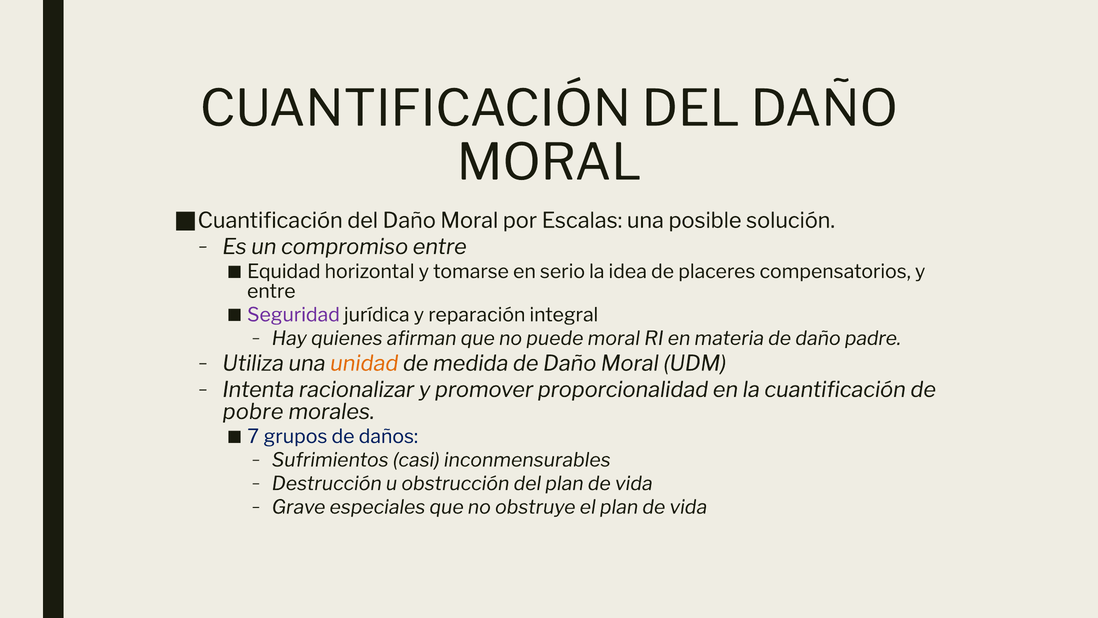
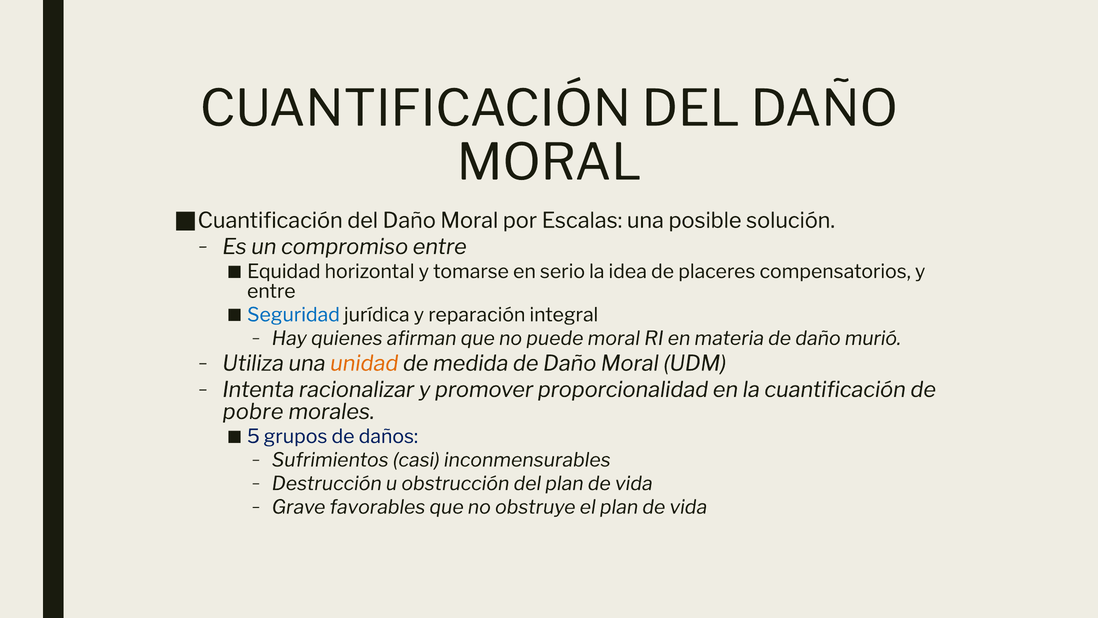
Seguridad colour: purple -> blue (293, 315)
padre: padre -> murió (873, 338)
7: 7 -> 5 (253, 436)
especiales: especiales -> favorables (377, 507)
